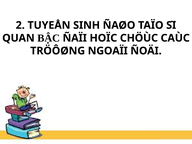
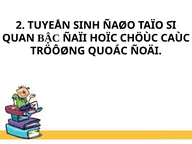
NGOAÏI: NGOAÏI -> QUOÁC (108, 51)
